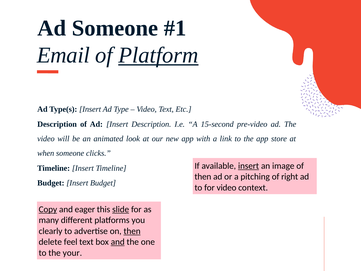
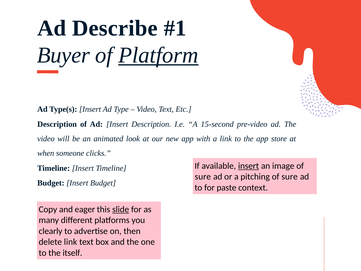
Ad Someone: Someone -> Describe (115, 28)
Email: Email -> Buyer (63, 55)
then: then -> sure (203, 177)
right: right -> sure (290, 177)
for video: video -> paste (227, 187)
Copy underline: present -> none (48, 209)
then underline: present -> none (132, 231)
delete feel: feel -> link (71, 242)
and underline: present -> none (118, 242)
your: your -> itself (72, 253)
